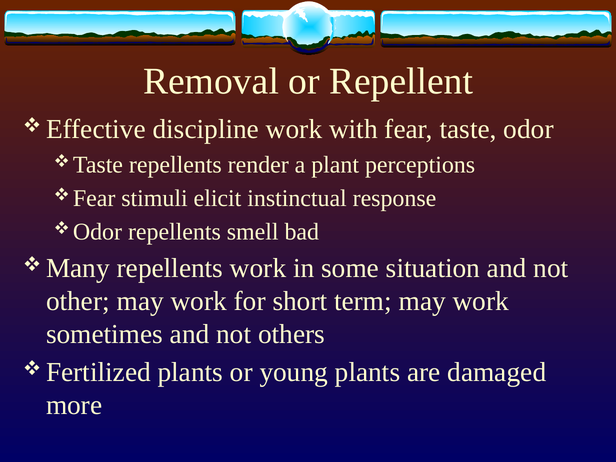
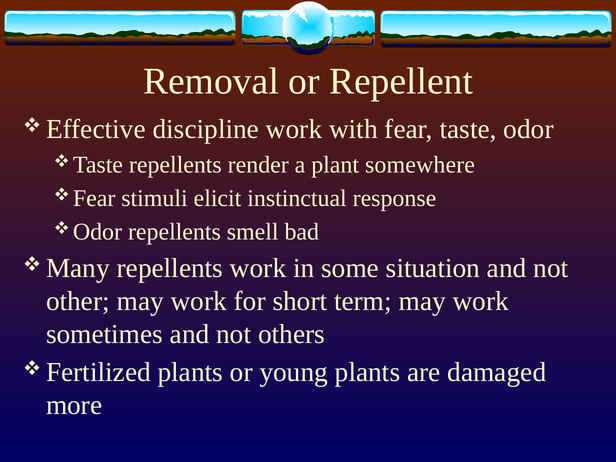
perceptions: perceptions -> somewhere (420, 165)
